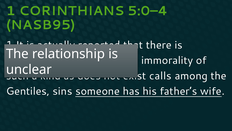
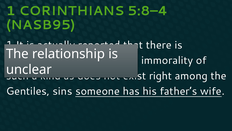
5:0–4: 5:0–4 -> 5:8–4 (148, 11)
calls: calls -> right (160, 76)
